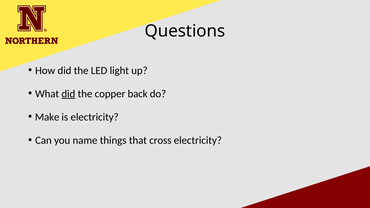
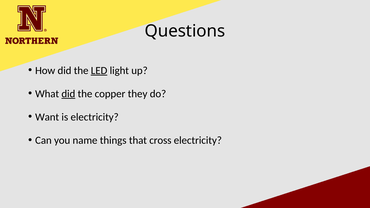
LED underline: none -> present (99, 70)
back: back -> they (138, 94)
Make: Make -> Want (47, 117)
